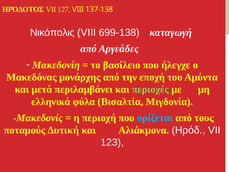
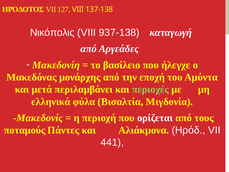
699-138: 699-138 -> 937-138 (119, 33)
ορίζεται colour: light blue -> white (155, 118)
Δυτική: Δυτική -> Πάντες (63, 130)
123: 123 -> 441 (112, 142)
